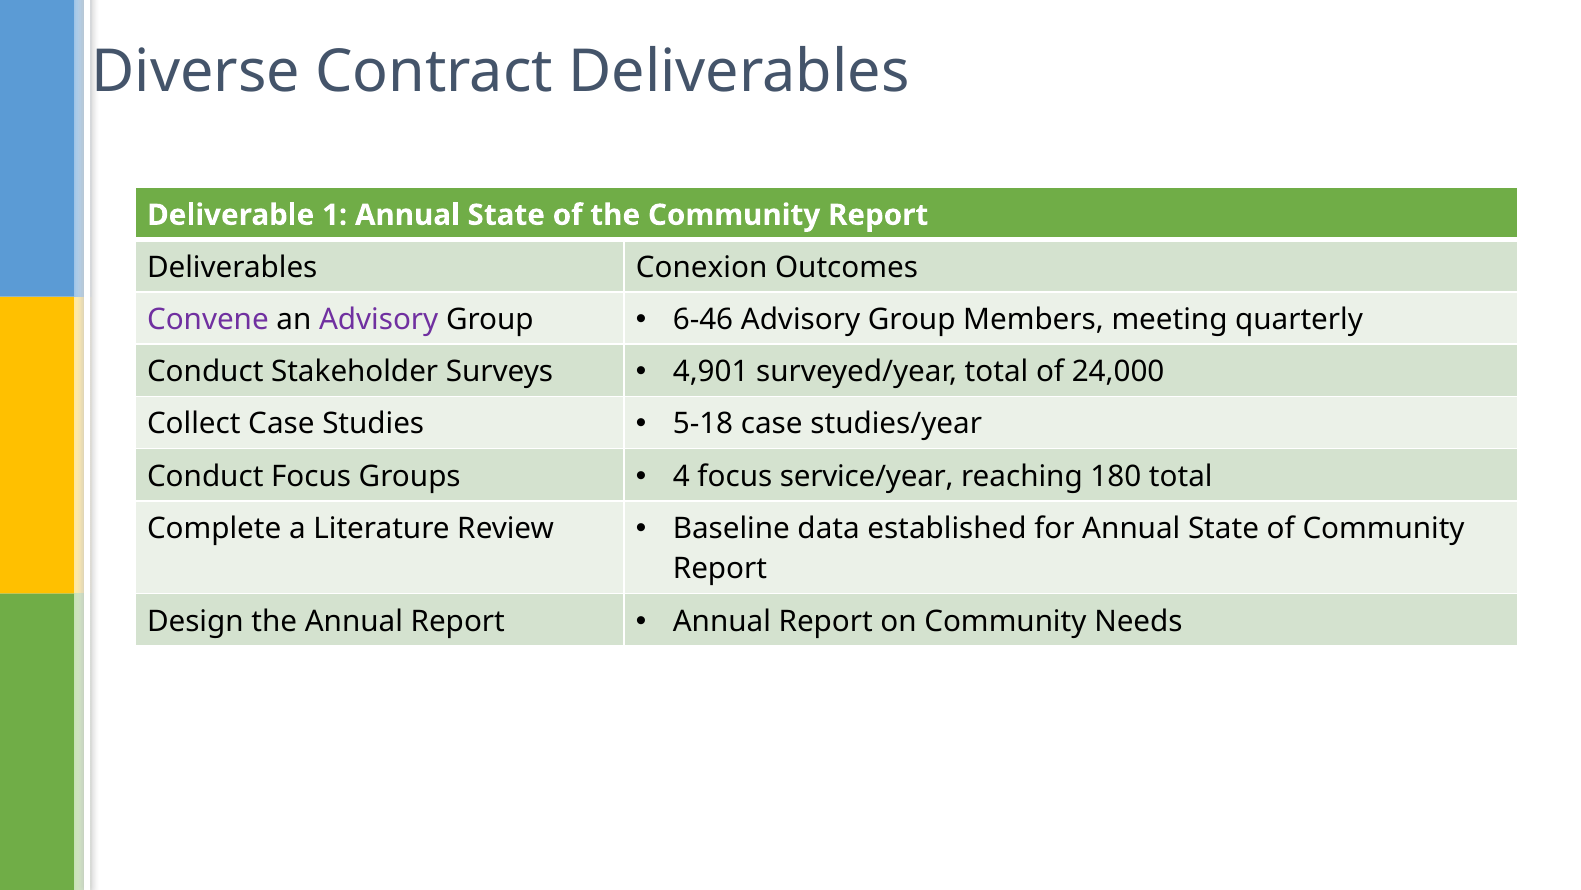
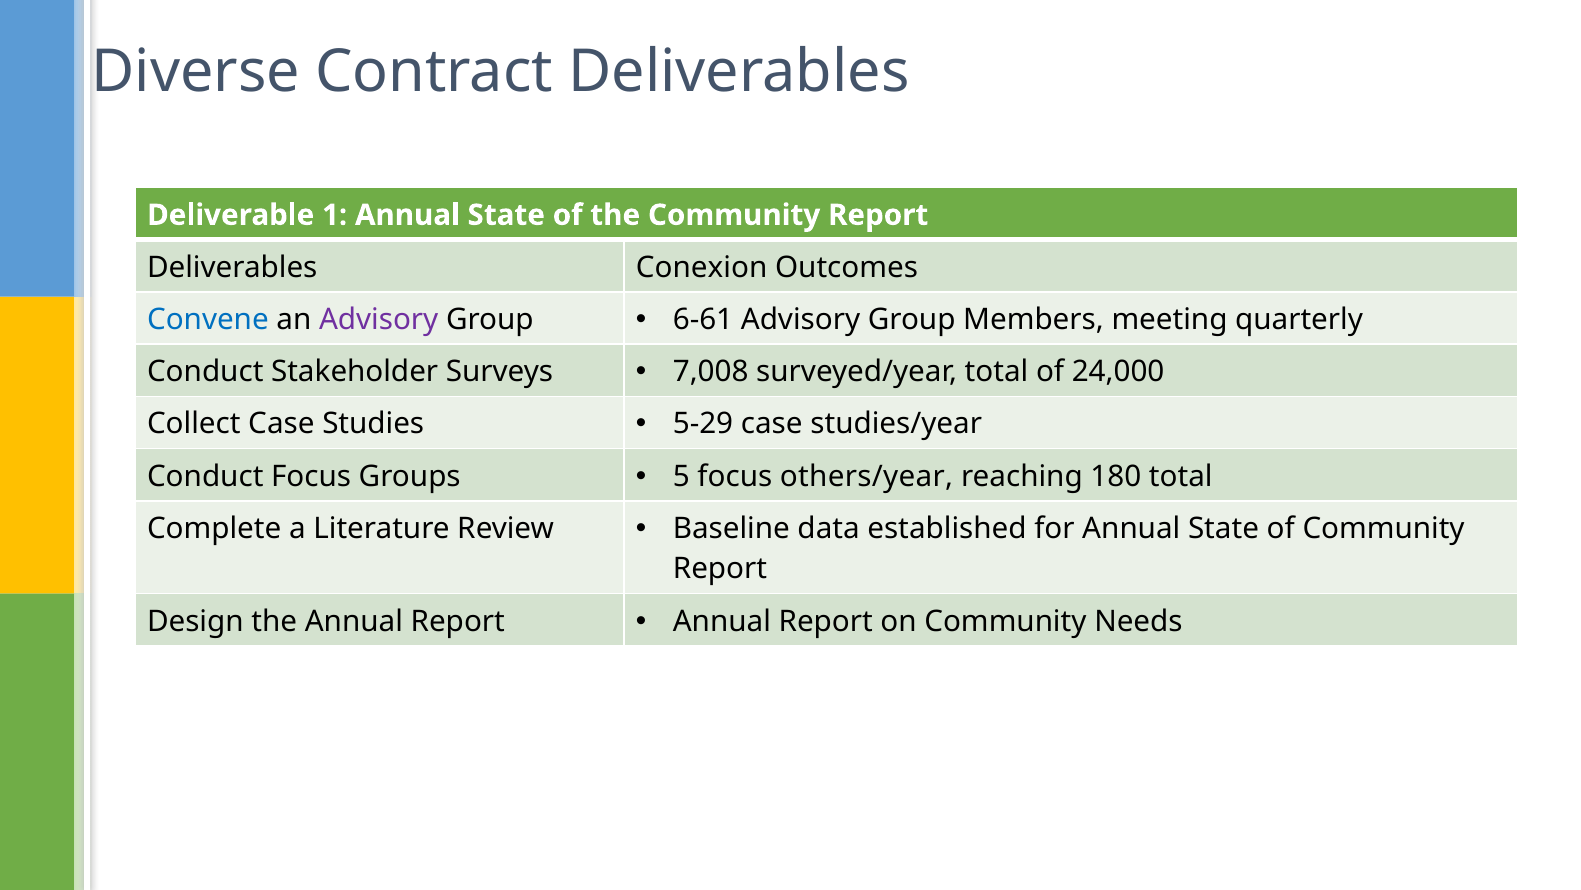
Convene colour: purple -> blue (208, 319)
6-46: 6-46 -> 6-61 (703, 319)
4,901: 4,901 -> 7,008 (711, 372)
5-18: 5-18 -> 5-29 (703, 424)
4: 4 -> 5 (681, 476)
service/year: service/year -> others/year (867, 476)
